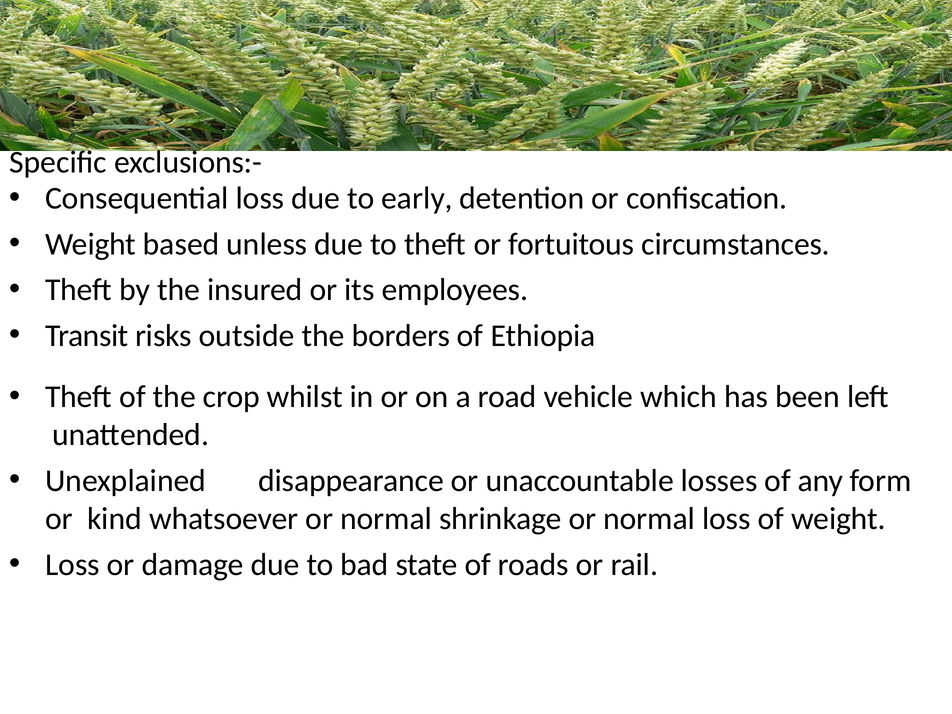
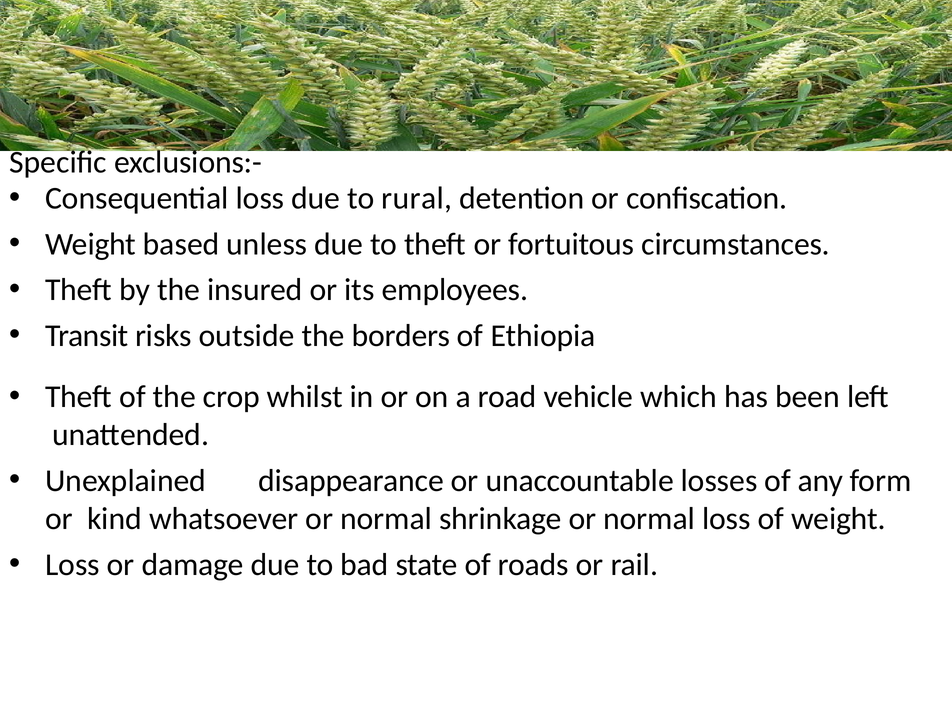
early: early -> rural (417, 199)
